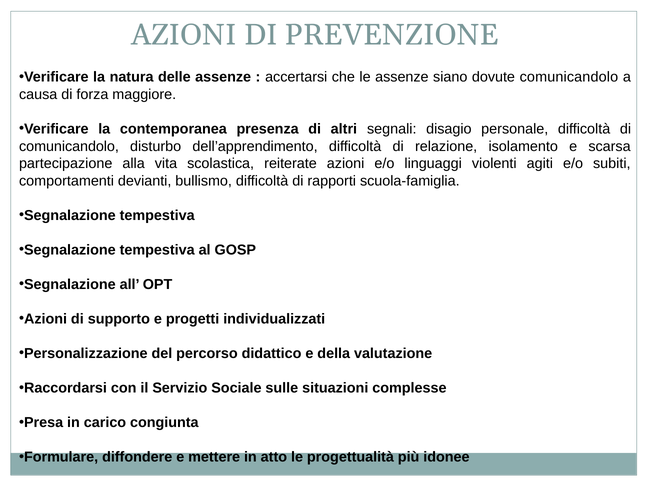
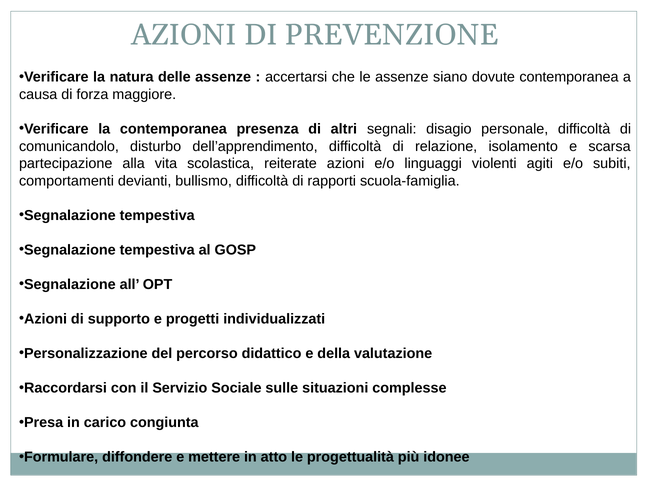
dovute comunicandolo: comunicandolo -> contemporanea (569, 77)
